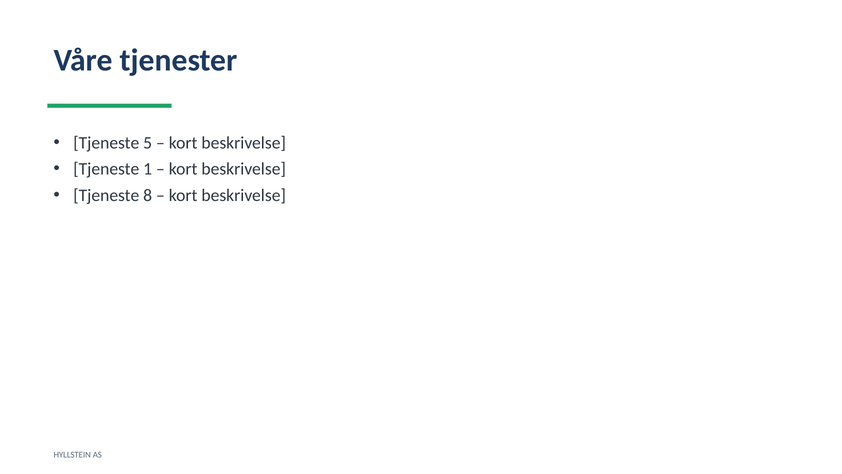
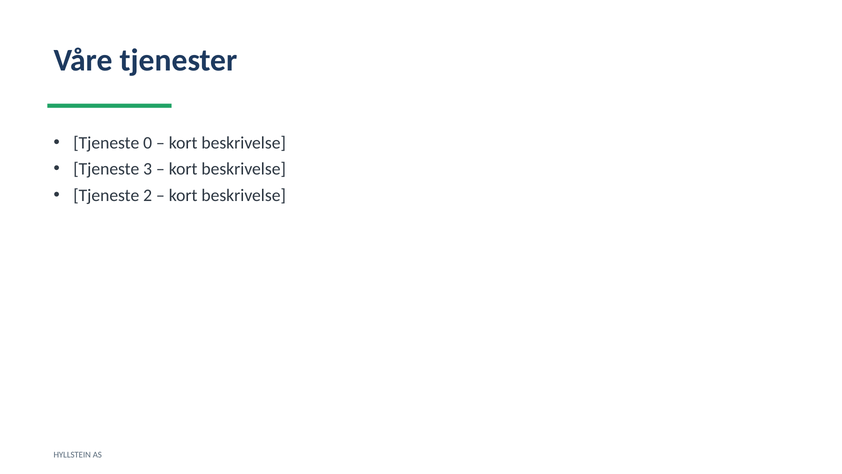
5: 5 -> 0 (148, 143)
1: 1 -> 3 (148, 169)
8: 8 -> 2 (148, 195)
